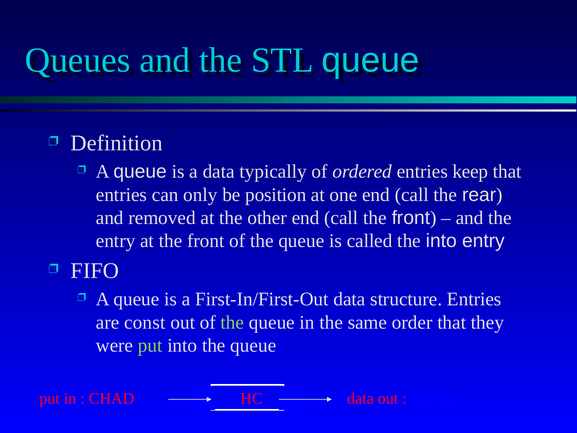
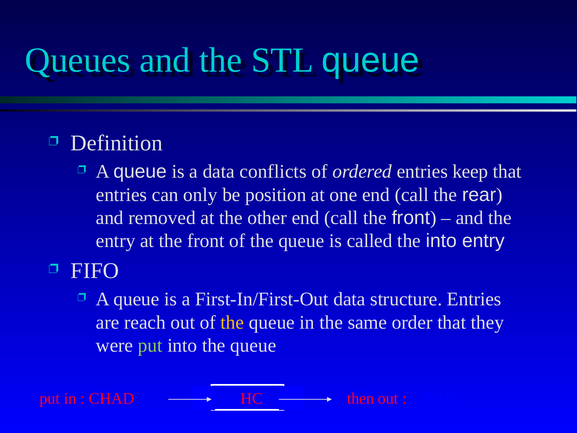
typically: typically -> conflicts (273, 171)
const: const -> reach (145, 322)
the colour: light green -> yellow (232, 322)
CHAD data: data -> then (360, 398)
